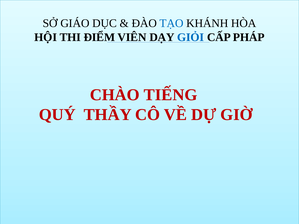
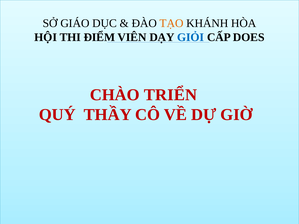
TẠO colour: blue -> orange (171, 23)
PHÁP: PHÁP -> DOES (249, 37)
TIẾNG: TIẾNG -> TRIỂN (171, 95)
